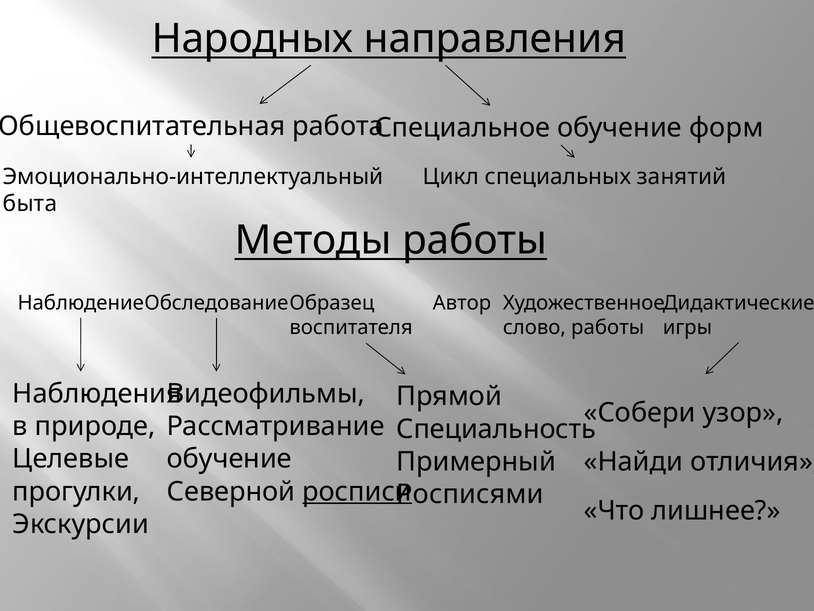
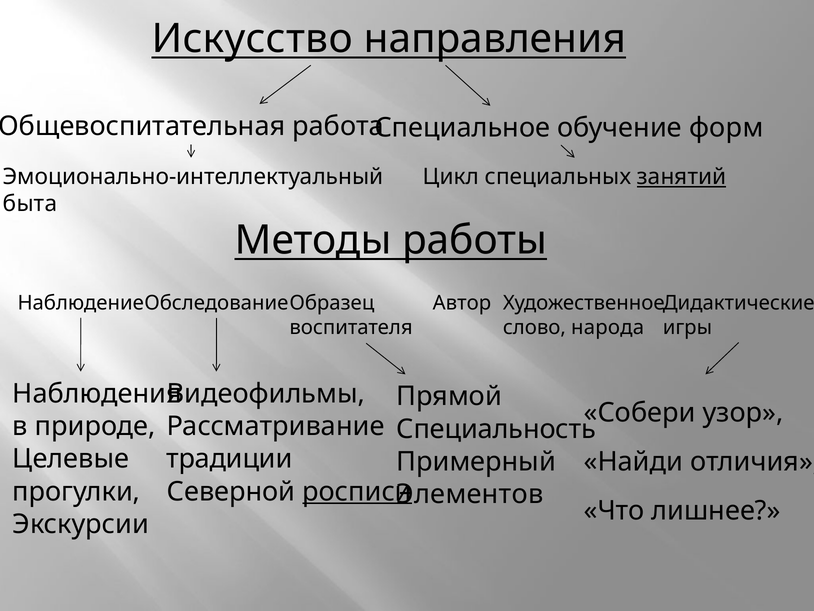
Народных: Народных -> Искусство (252, 39)
занятий underline: none -> present (682, 177)
слово работы: работы -> народа (608, 327)
обучение: обучение -> традиции (229, 459)
Росписями: Росписями -> Элементов (470, 494)
